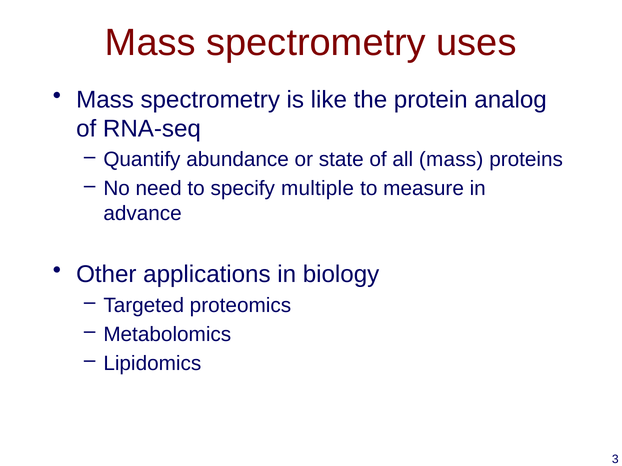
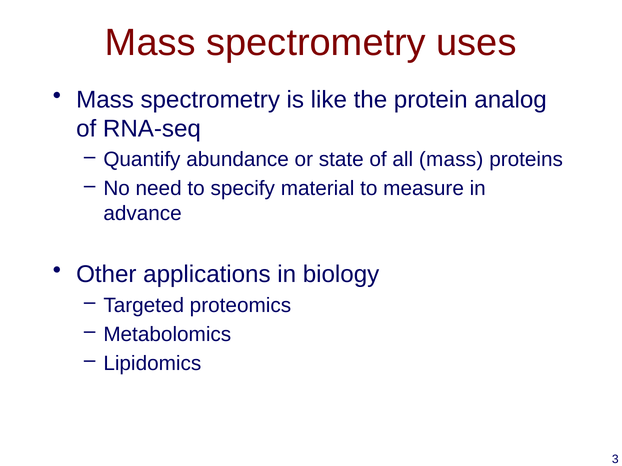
multiple: multiple -> material (318, 189)
